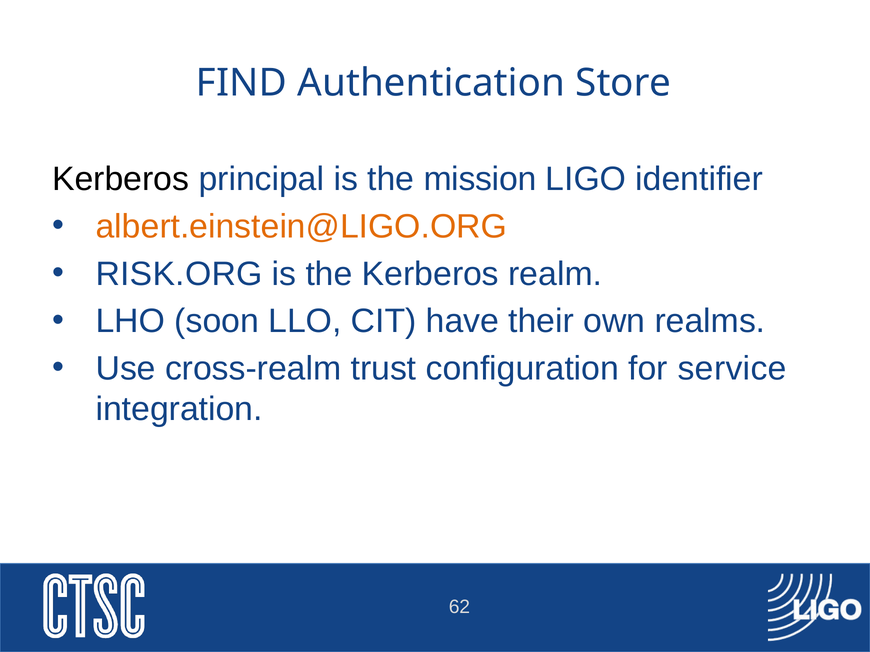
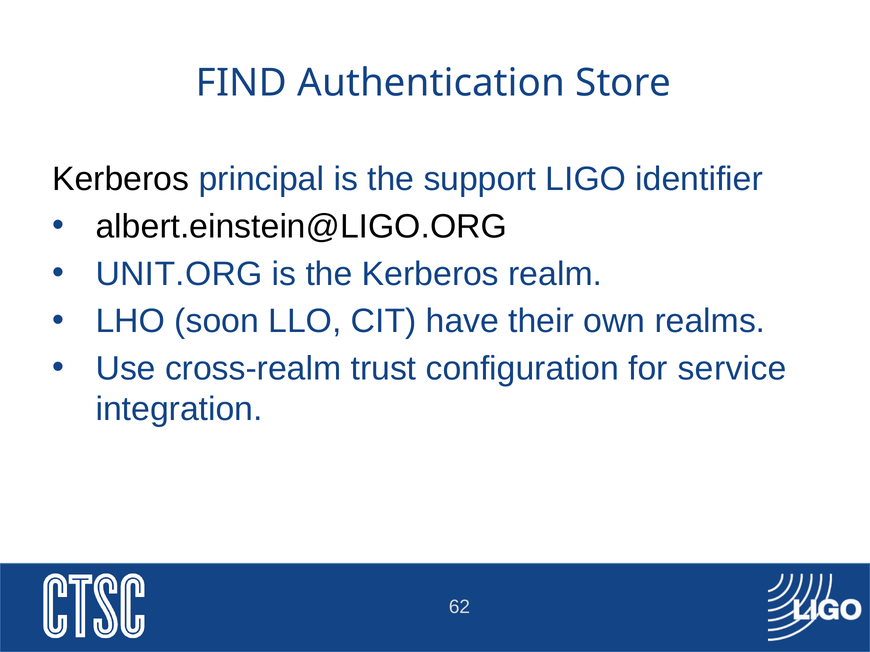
mission: mission -> support (480, 179)
albert.einstein@LIGO.ORG colour: orange -> black (301, 227)
RISK.ORG: RISK.ORG -> UNIT.ORG (179, 274)
